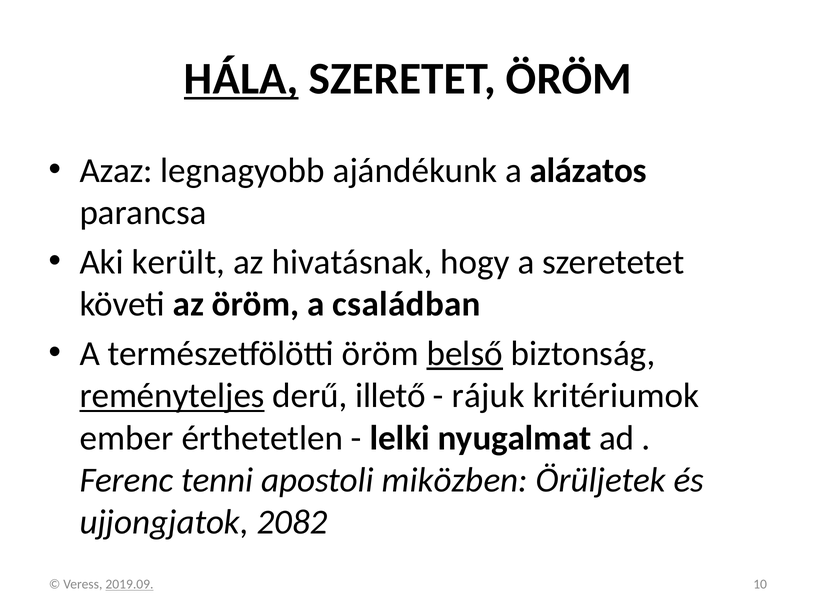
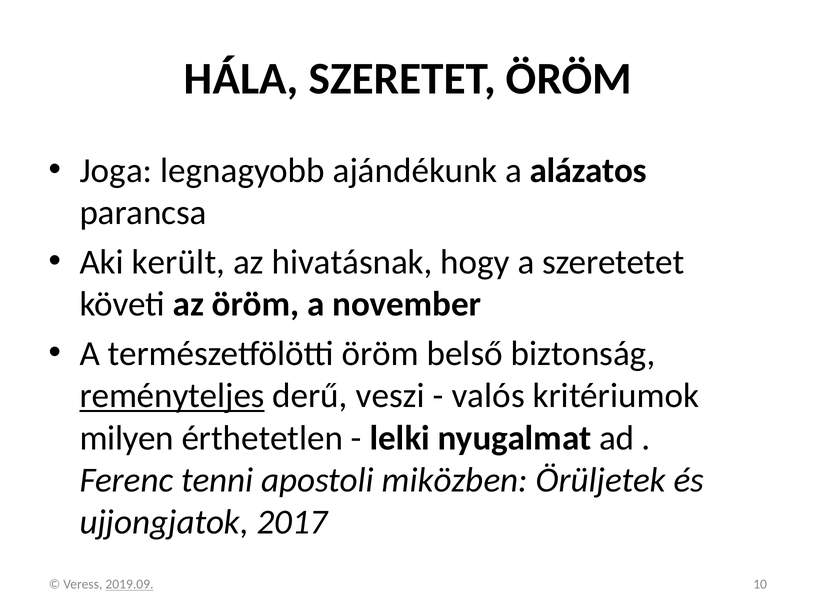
HÁLA underline: present -> none (241, 79)
Azaz: Azaz -> Joga (116, 170)
családban: családban -> november (407, 304)
belső underline: present -> none (465, 354)
illető: illető -> veszi (390, 396)
rájuk: rájuk -> valós (488, 396)
ember: ember -> milyen (127, 438)
2082: 2082 -> 2017 (292, 522)
